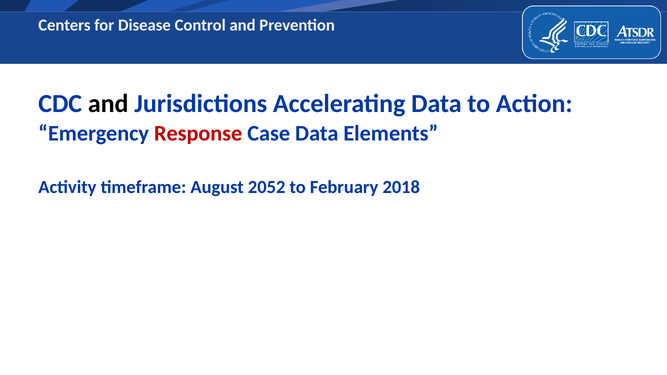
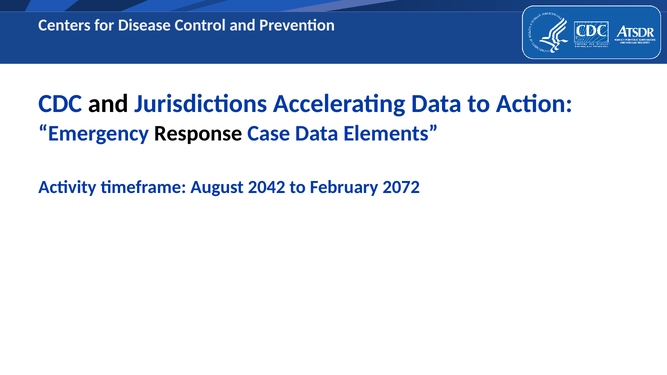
Response colour: red -> black (198, 134)
2052: 2052 -> 2042 (267, 187)
2018: 2018 -> 2072 (401, 187)
